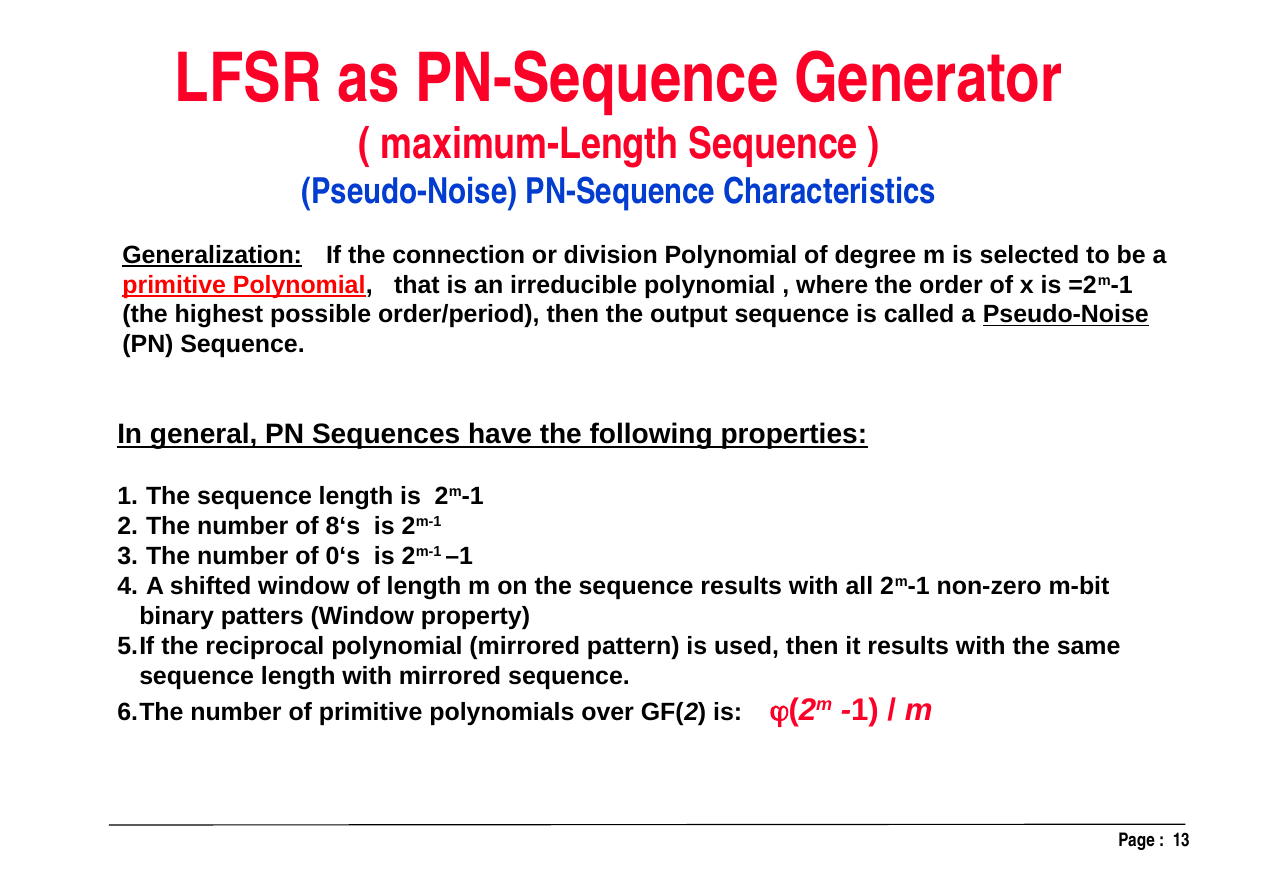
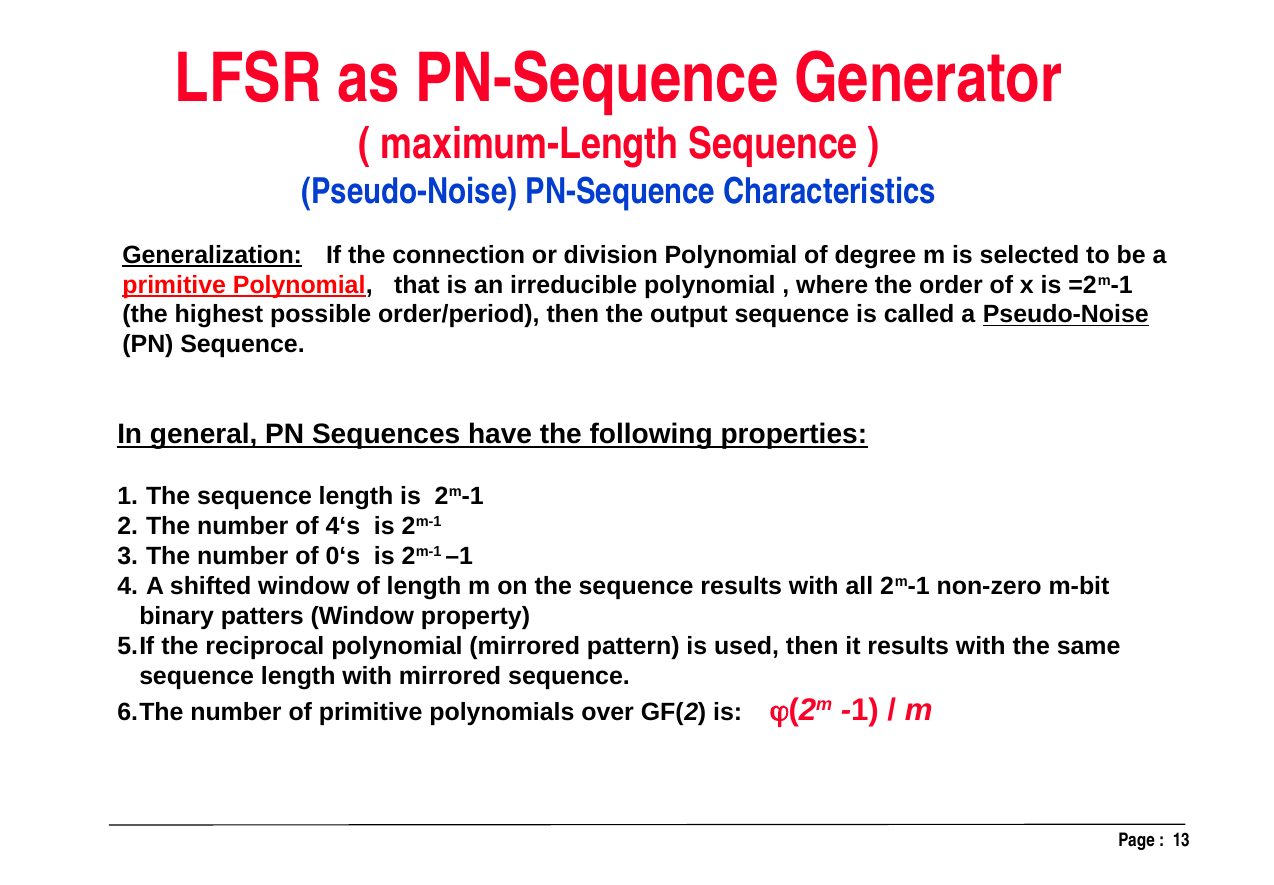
8‘s: 8‘s -> 4‘s (343, 526)
